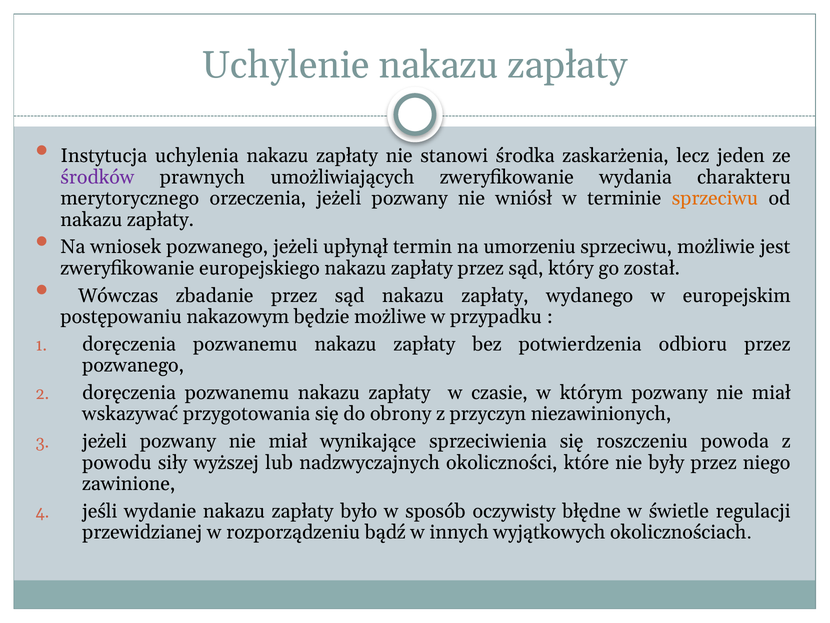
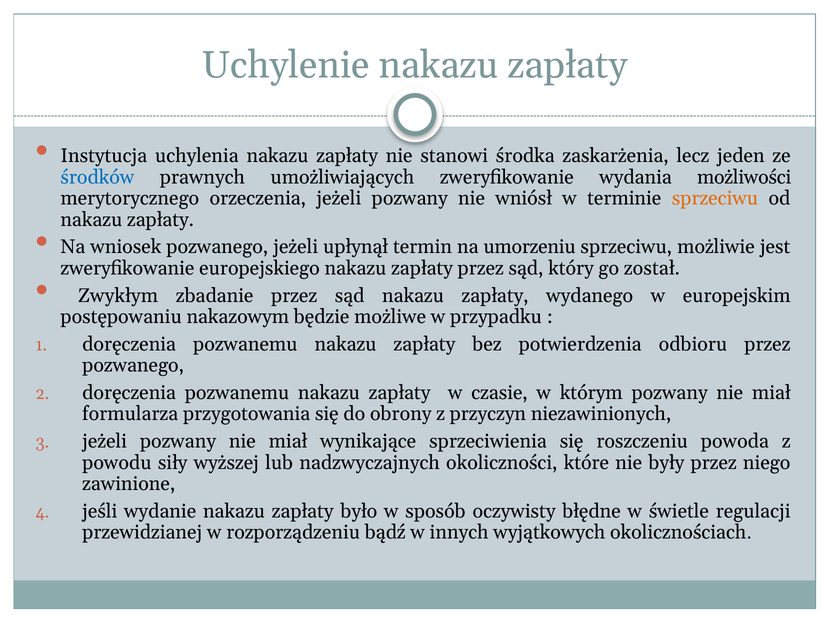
środków colour: purple -> blue (97, 177)
charakteru: charakteru -> możliwości (744, 177)
Wówczas: Wówczas -> Zwykłym (118, 295)
wskazywać: wskazywać -> formularza (130, 414)
